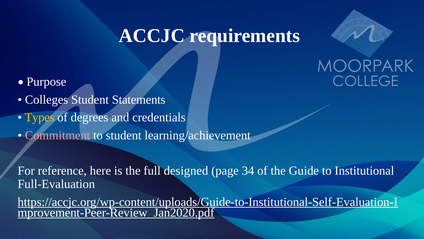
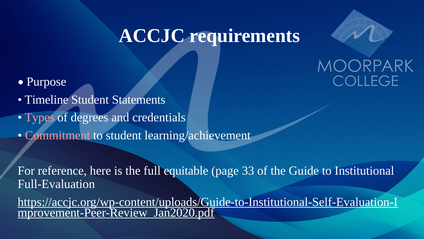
Colleges: Colleges -> Timeline (47, 99)
Types colour: yellow -> pink (40, 117)
designed: designed -> equitable (186, 170)
34: 34 -> 33 (248, 170)
